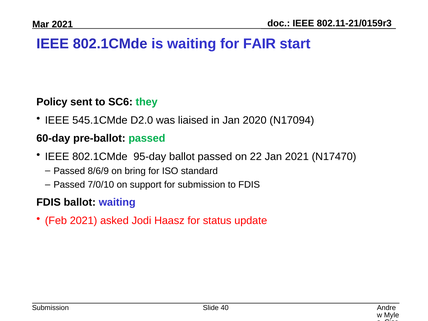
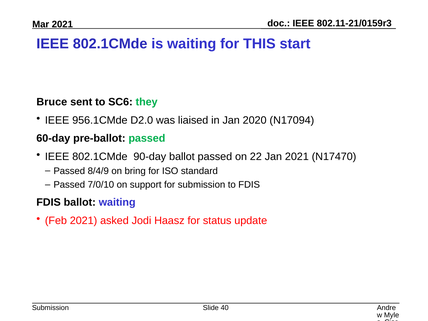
FAIR: FAIR -> THIS (259, 44)
Policy: Policy -> Bruce (52, 102)
545.1CMde: 545.1CMde -> 956.1CMde (100, 120)
95-day: 95-day -> 90-day (150, 157)
8/6/9: 8/6/9 -> 8/4/9 (98, 171)
